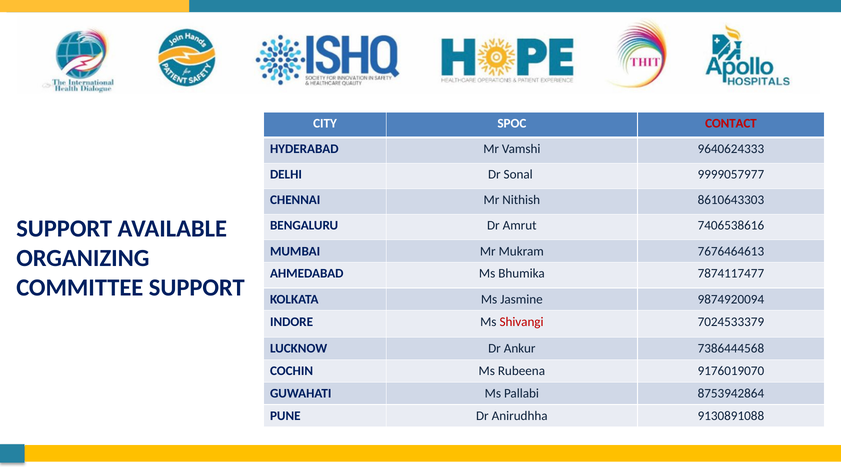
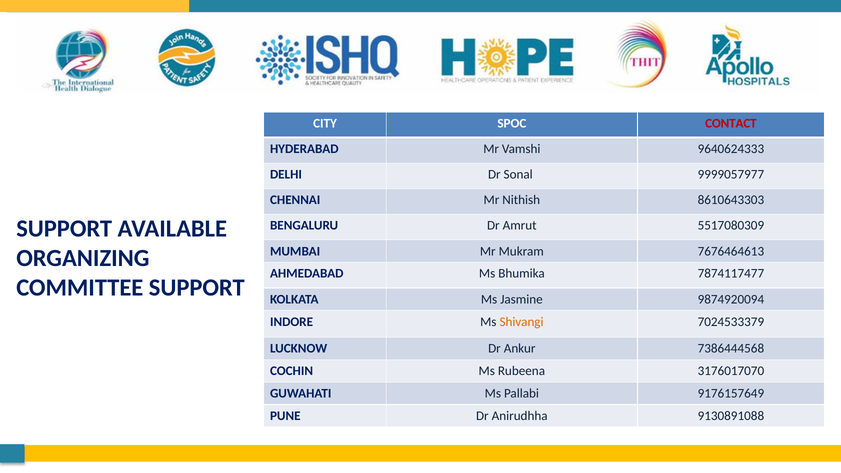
7406538616: 7406538616 -> 5517080309 (731, 226)
Shivangi colour: red -> orange (522, 322)
9176019070: 9176019070 -> 3176017070 (731, 371)
8753942864: 8753942864 -> 9176157649 (731, 394)
